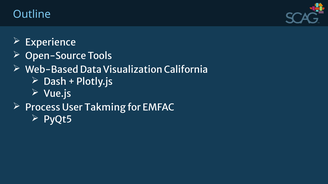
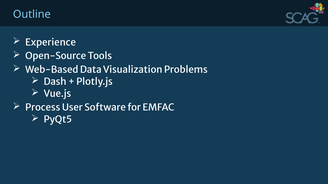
California: California -> Problems (186, 70)
Takming: Takming -> Software (105, 108)
